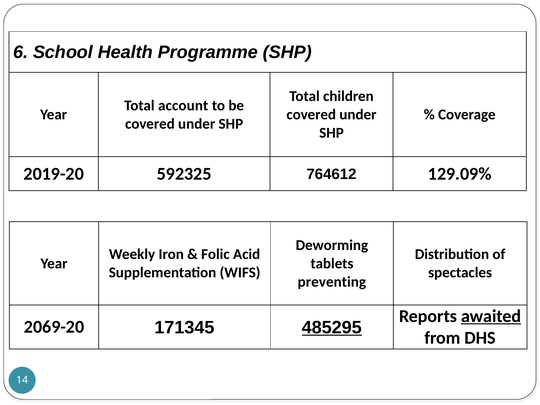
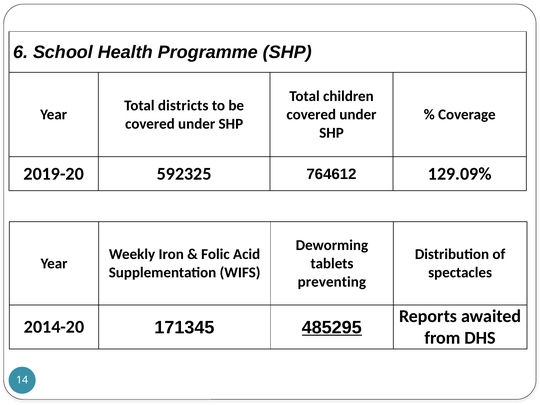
account: account -> districts (183, 105)
awaited underline: present -> none (491, 316)
2069-20: 2069-20 -> 2014-20 (54, 327)
